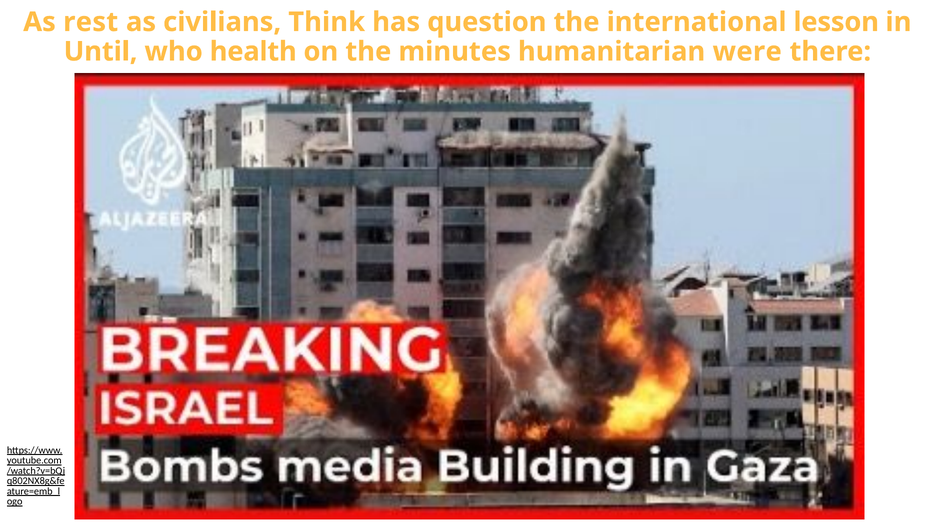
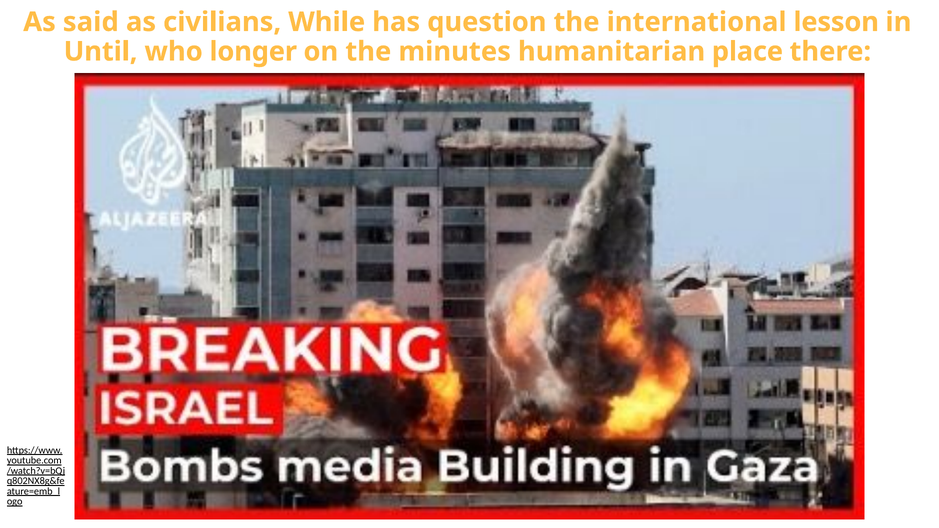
rest: rest -> said (91, 22)
Think: Think -> While (327, 22)
health: health -> longer (253, 52)
were: were -> place (747, 52)
